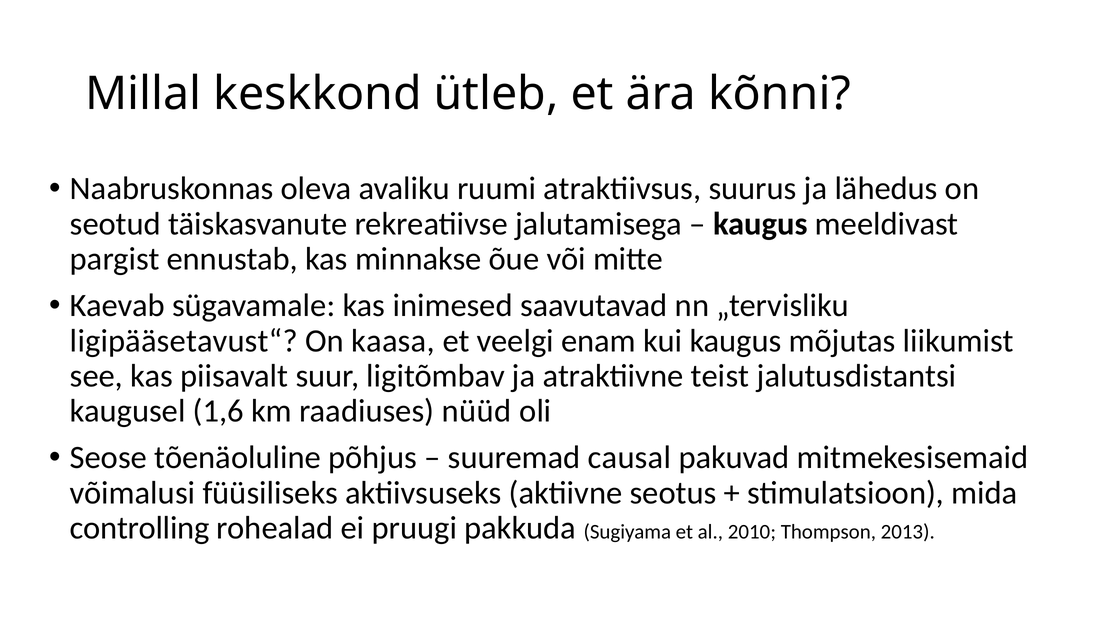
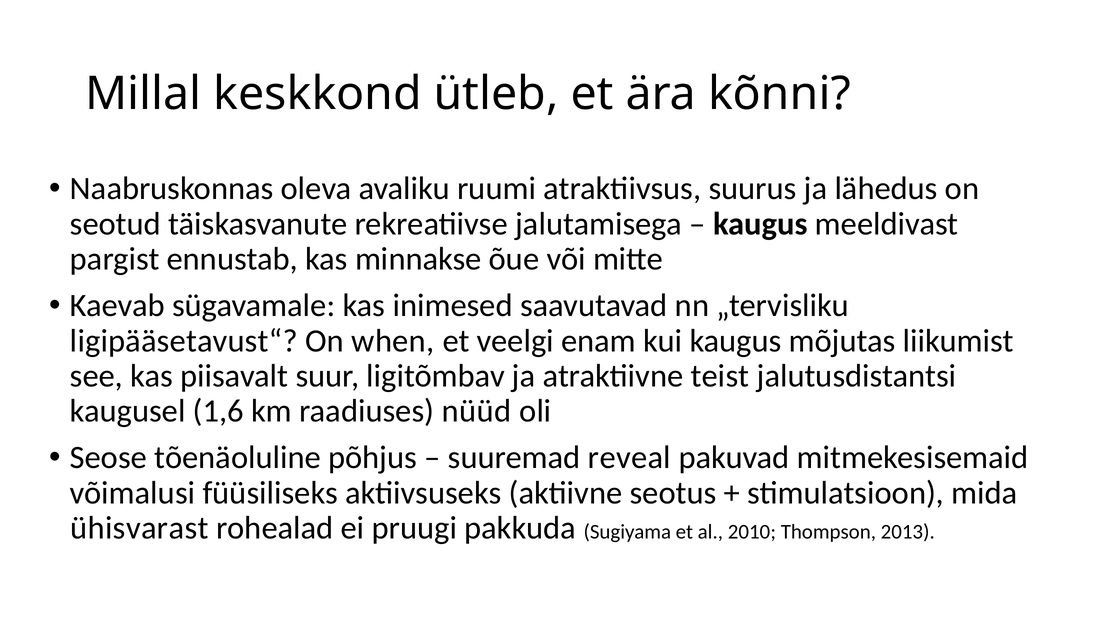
kaasa: kaasa -> when (393, 341)
causal: causal -> reveal (629, 458)
controlling: controlling -> ühisvarast (139, 528)
